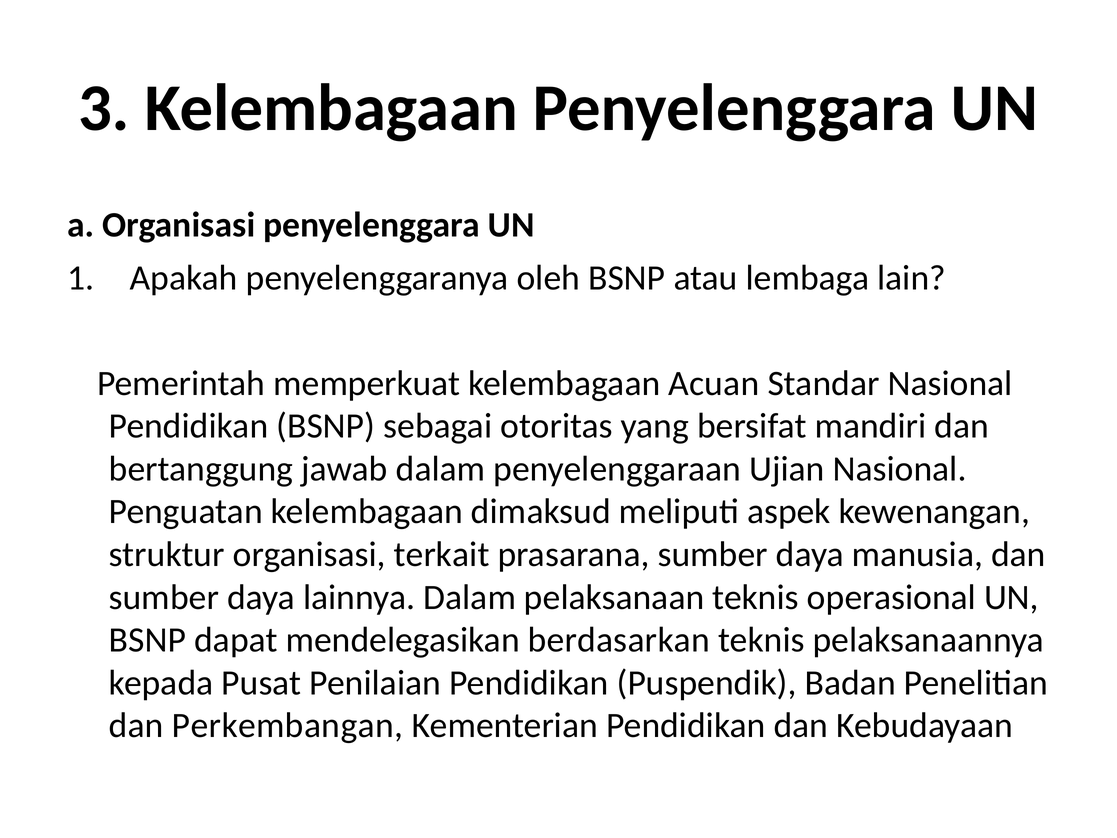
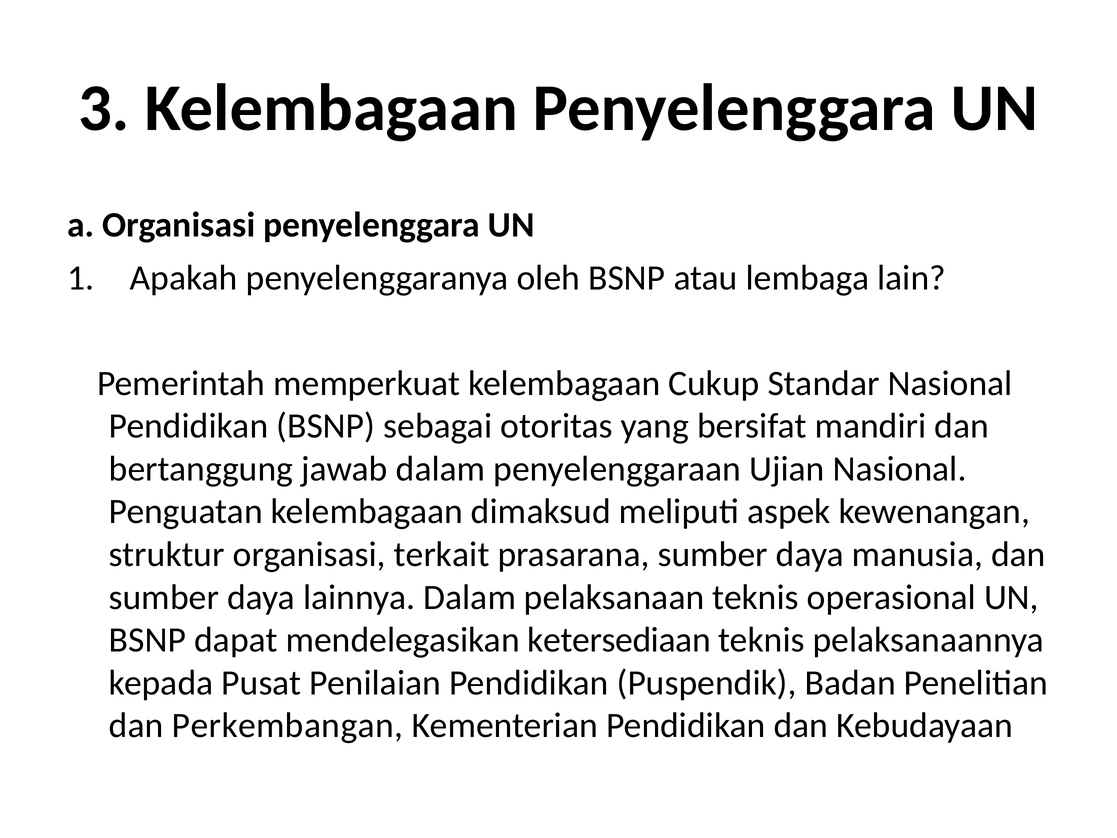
Acuan: Acuan -> Cukup (714, 383)
berdasarkan: berdasarkan -> ketersediaan (619, 640)
